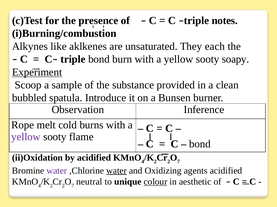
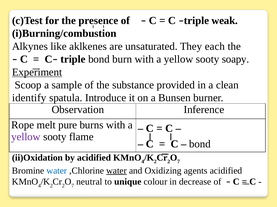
notes: notes -> weak (225, 21)
bubbled: bubbled -> identify (29, 98)
cold: cold -> pure (68, 125)
water colour: purple -> blue (57, 171)
colour underline: present -> none (155, 182)
aesthetic: aesthetic -> decrease (195, 182)
